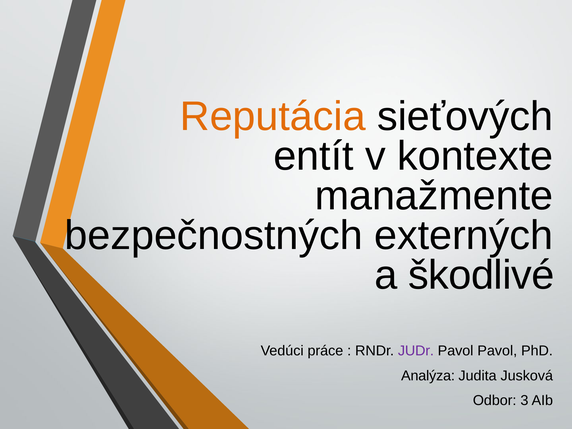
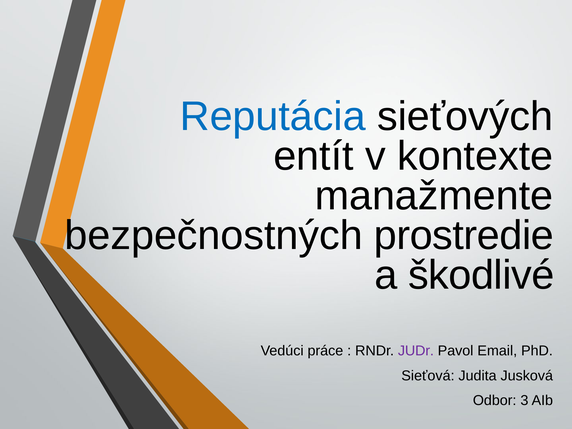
Reputácia colour: orange -> blue (273, 116)
externých: externých -> prostredie (464, 235)
Pavol Pavol: Pavol -> Email (497, 351)
Analýza: Analýza -> Sieťová (428, 376)
